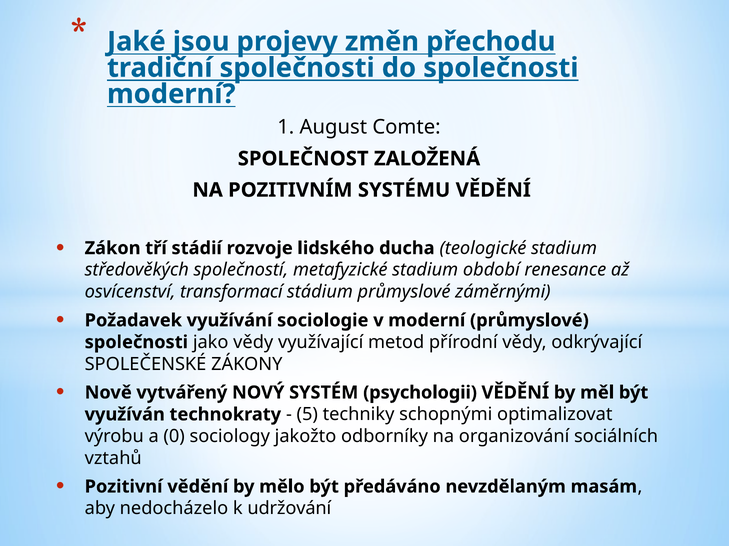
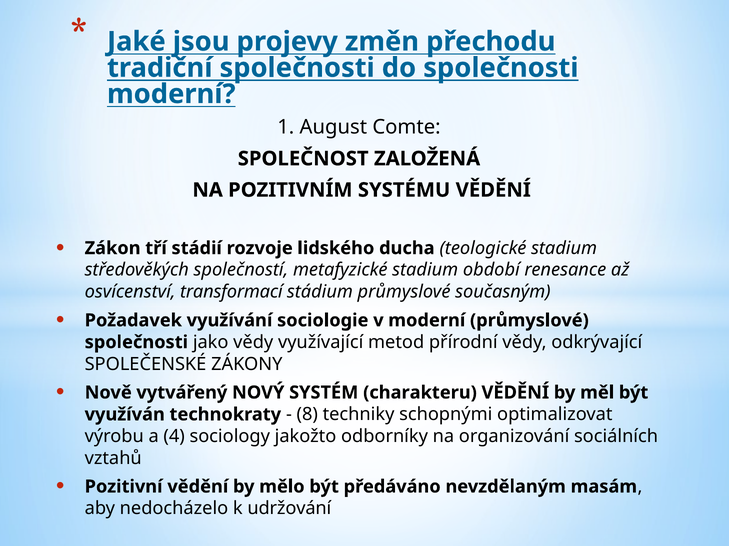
záměrnými: záměrnými -> současným (503, 292)
psychologii: psychologii -> charakteru (420, 393)
5: 5 -> 8 (307, 415)
0: 0 -> 4 (174, 437)
